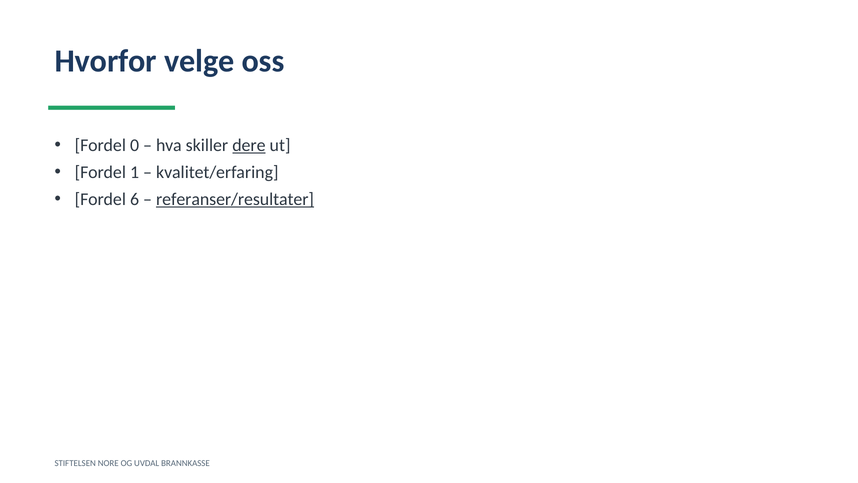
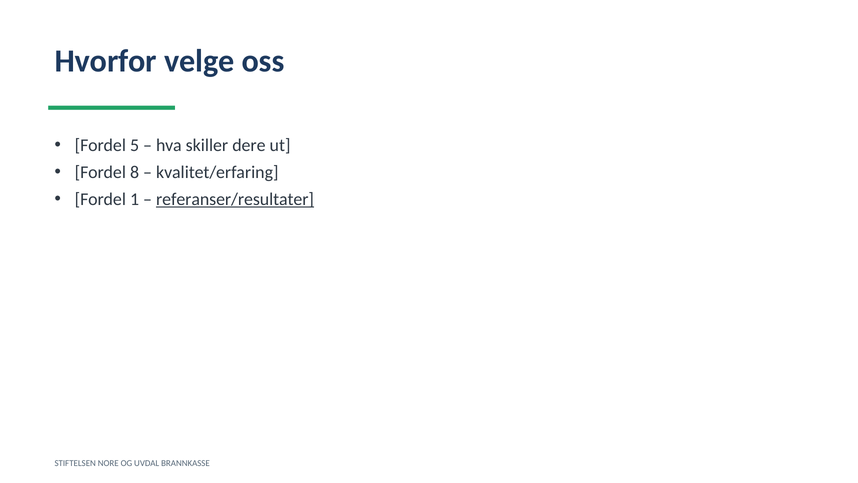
0: 0 -> 5 (135, 145)
dere underline: present -> none (249, 145)
1: 1 -> 8 (135, 172)
6: 6 -> 1 (135, 199)
